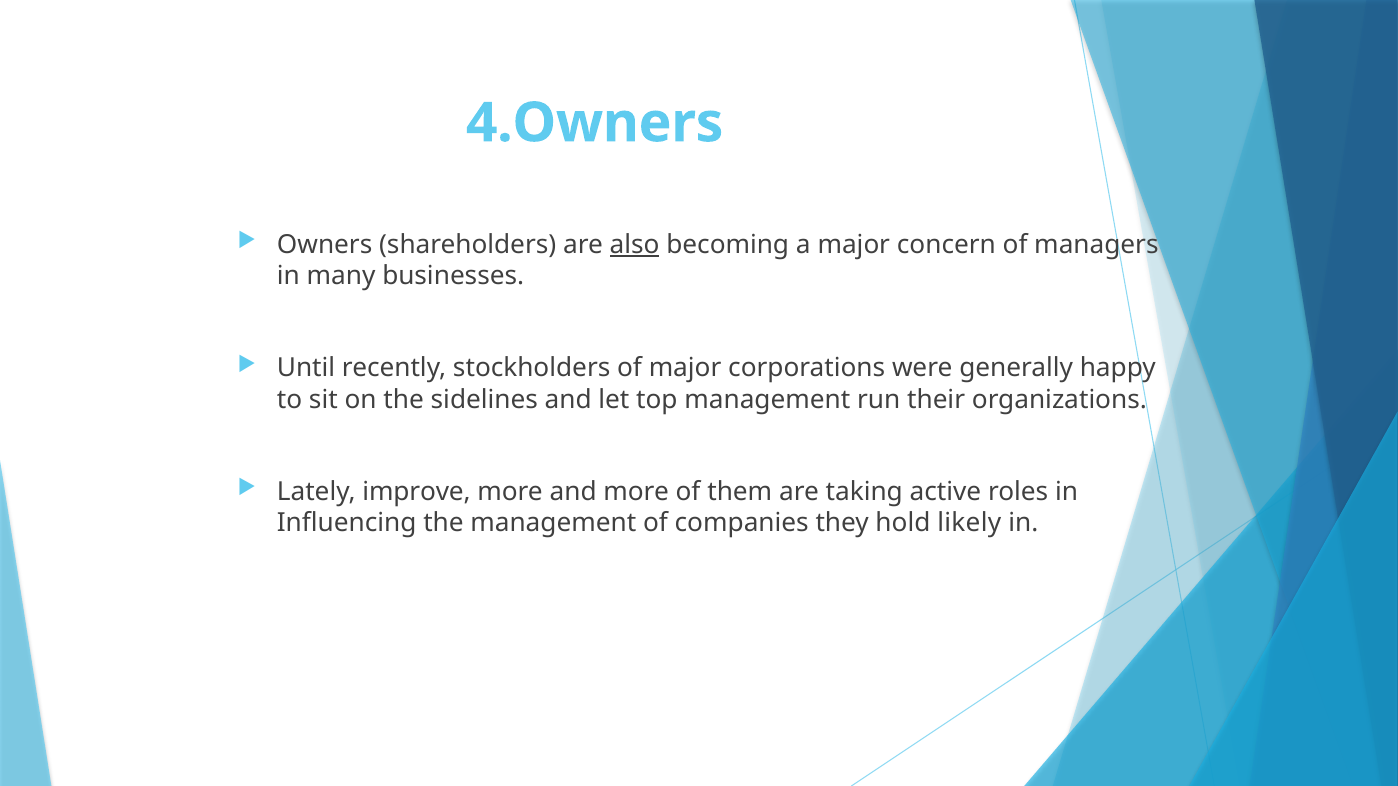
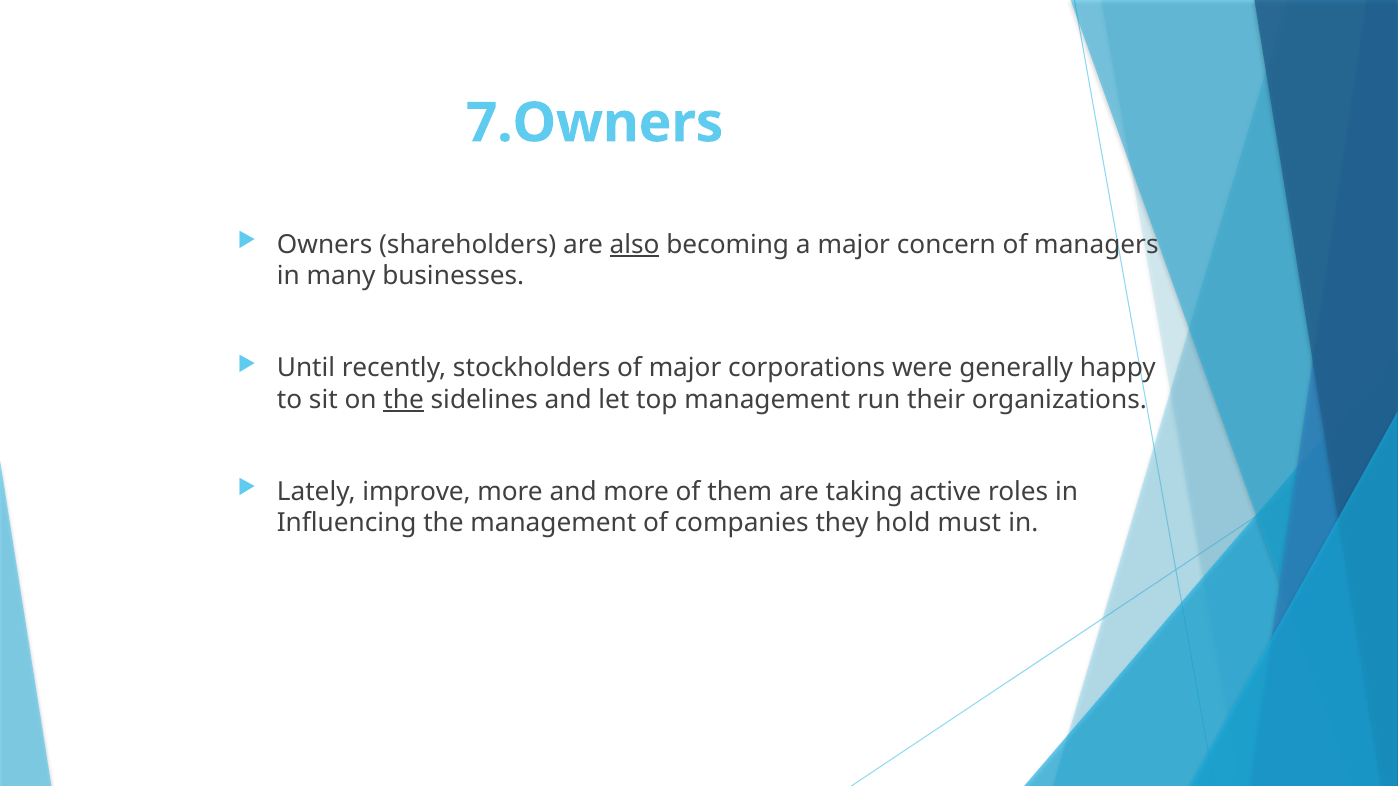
4.Owners: 4.Owners -> 7.Owners (595, 123)
the underline: none -> present (404, 400)
likely: likely -> must (969, 523)
